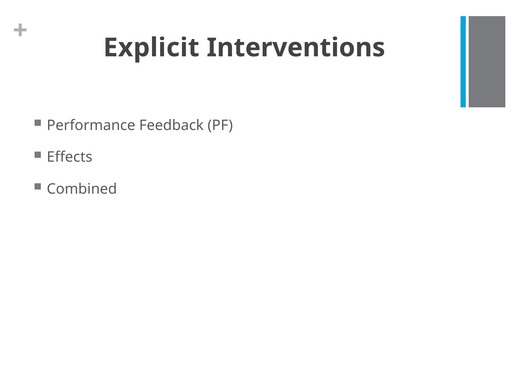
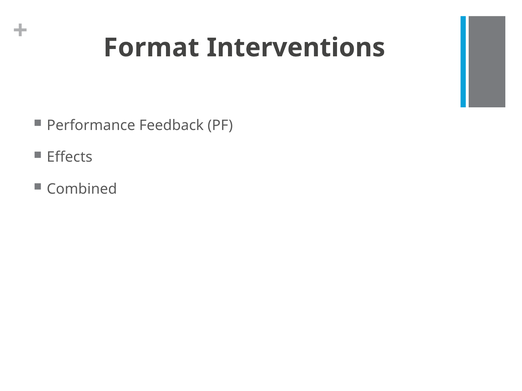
Explicit: Explicit -> Format (151, 48)
